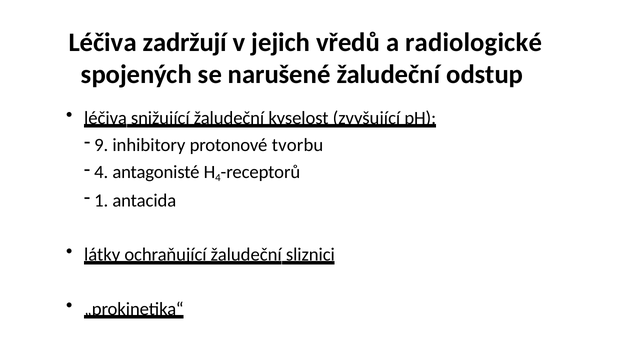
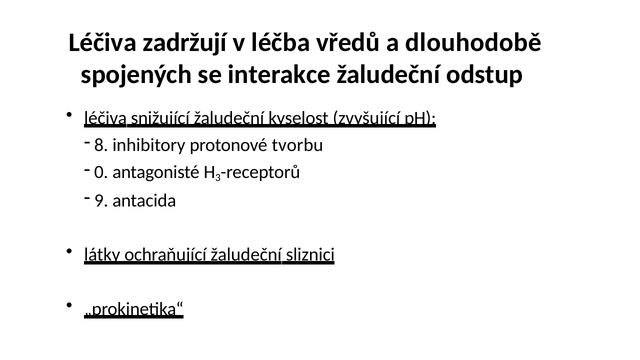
jejich: jejich -> léčba (281, 43)
radiologické: radiologické -> dlouhodobě (474, 43)
narušené: narušené -> interakce (279, 75)
9: 9 -> 8 (101, 145)
4: 4 -> 0 (101, 172)
4: 4 -> 3 (218, 178)
1: 1 -> 9 (101, 200)
